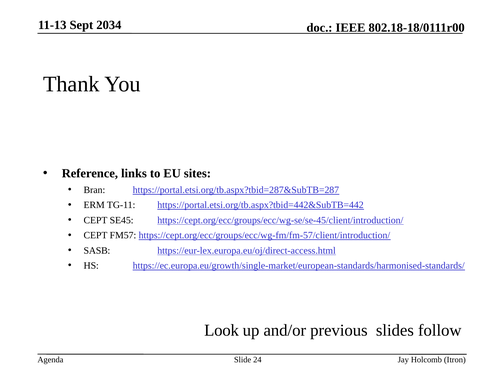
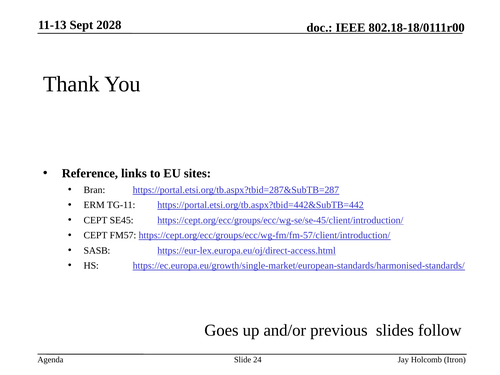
2034: 2034 -> 2028 (109, 25)
Look: Look -> Goes (221, 330)
